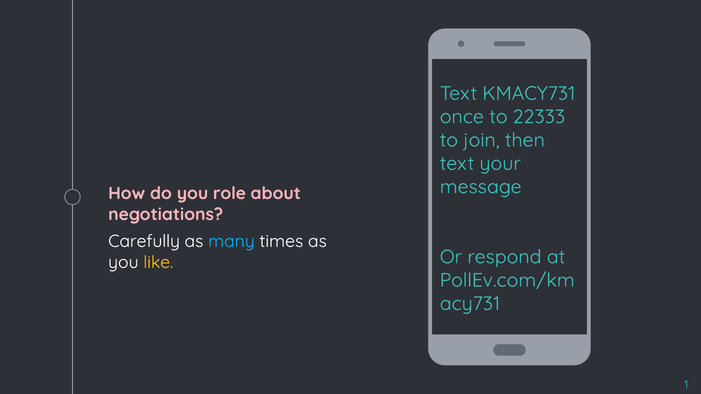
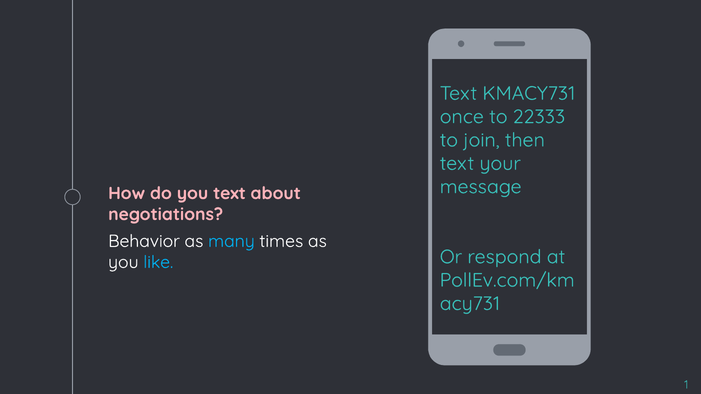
you role: role -> text (229, 193)
Carefully: Carefully -> Behavior (144, 241)
like colour: yellow -> light blue (158, 262)
